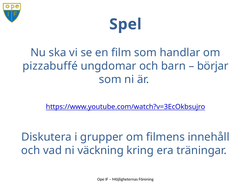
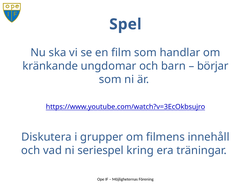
pizzabuffé: pizzabuffé -> kränkande (50, 66)
väckning: väckning -> seriespel (101, 151)
